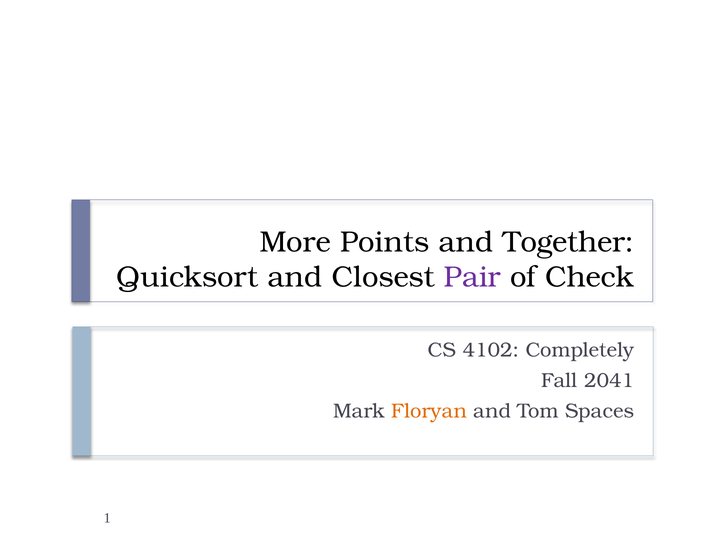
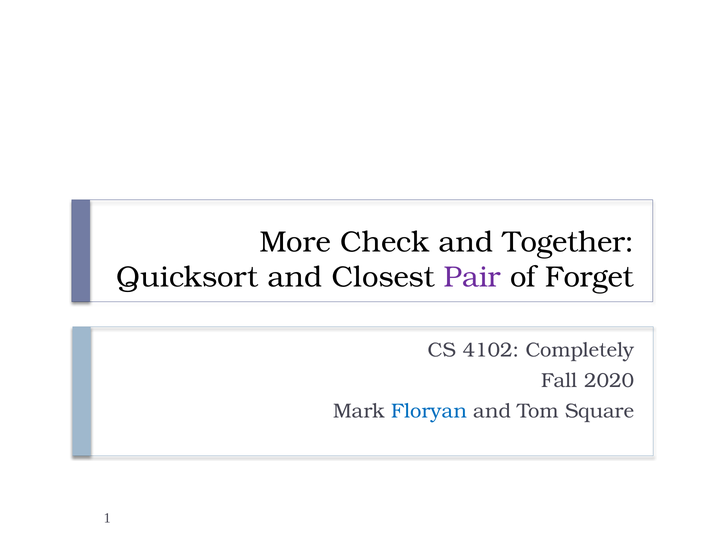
Points: Points -> Check (385, 242)
Check: Check -> Forget (590, 277)
2041: 2041 -> 2020 (609, 380)
Floryan colour: orange -> blue (429, 410)
Spaces: Spaces -> Square (600, 410)
